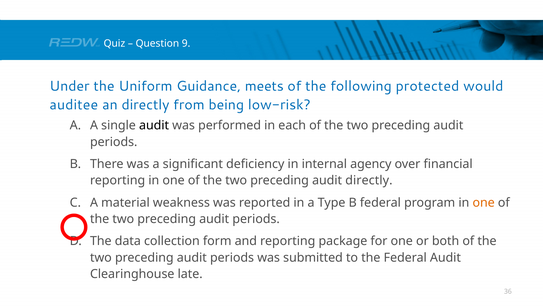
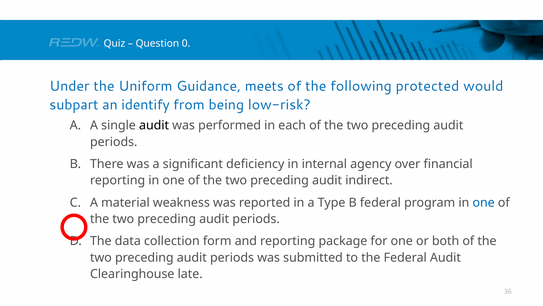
9: 9 -> 0 (186, 43)
auditee: auditee -> subpart (74, 105)
an directly: directly -> identify (146, 105)
audit directly: directly -> indirect (369, 180)
one colour: orange -> blue (484, 202)
